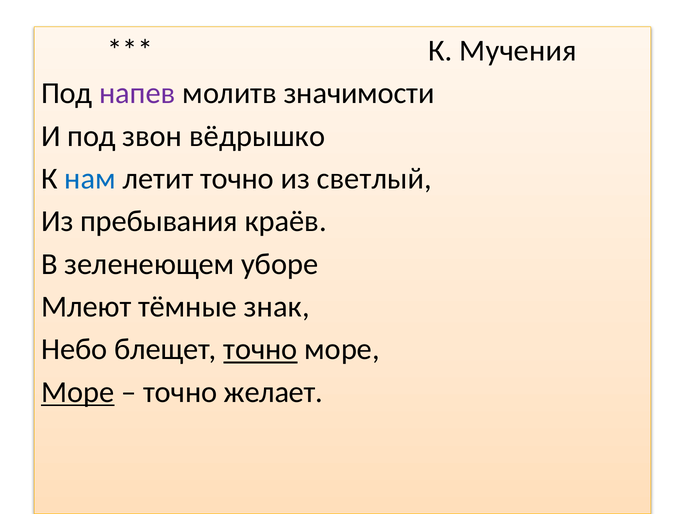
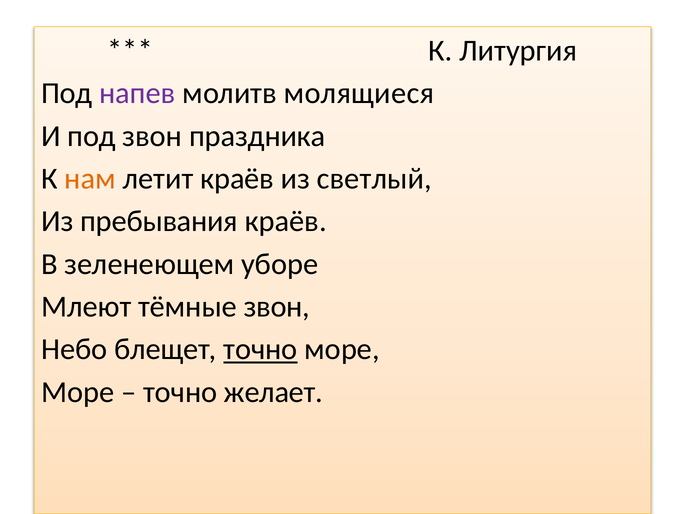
Мучения: Мучения -> Литургия (518, 51)
значимости: значимости -> молящиеся (359, 93)
вёдрышко: вёдрышко -> праздника (257, 136)
нам colour: blue -> orange (90, 179)
летит точно: точно -> краёв (237, 179)
тёмные знак: знак -> звон (277, 307)
Море underline: present -> none (78, 392)
